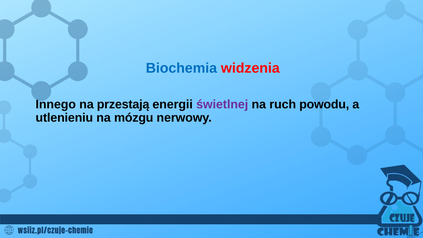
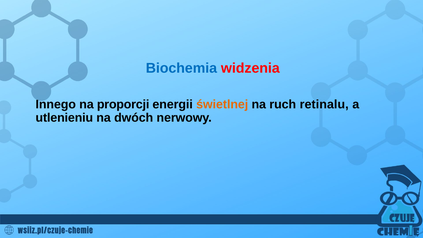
przestają: przestają -> proporcji (123, 105)
świetlnej colour: purple -> orange (222, 105)
powodu: powodu -> retinalu (324, 105)
mózgu: mózgu -> dwóch (134, 118)
